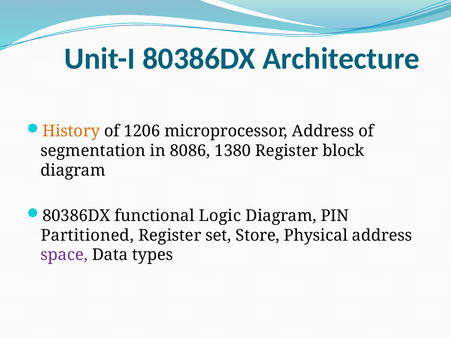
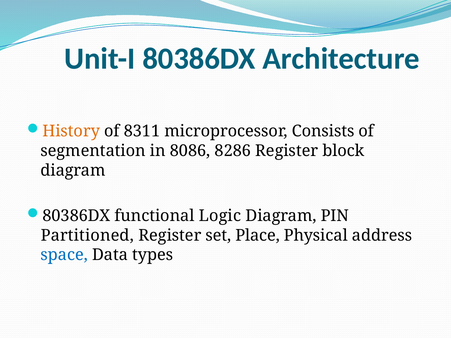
1206: 1206 -> 8311 (142, 131)
microprocessor Address: Address -> Consists (323, 131)
1380: 1380 -> 8286 (233, 151)
Store: Store -> Place (258, 236)
space colour: purple -> blue (64, 255)
